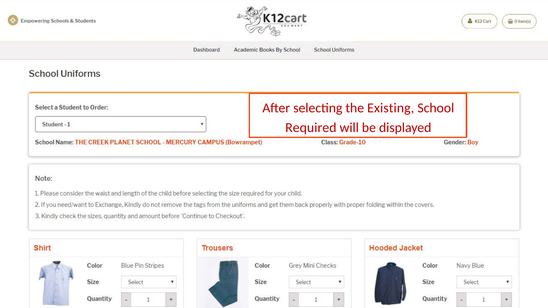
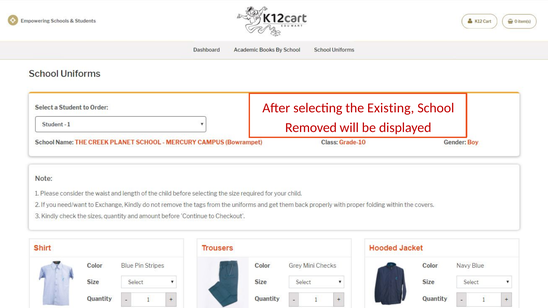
Required: Required -> Removed (311, 128)
